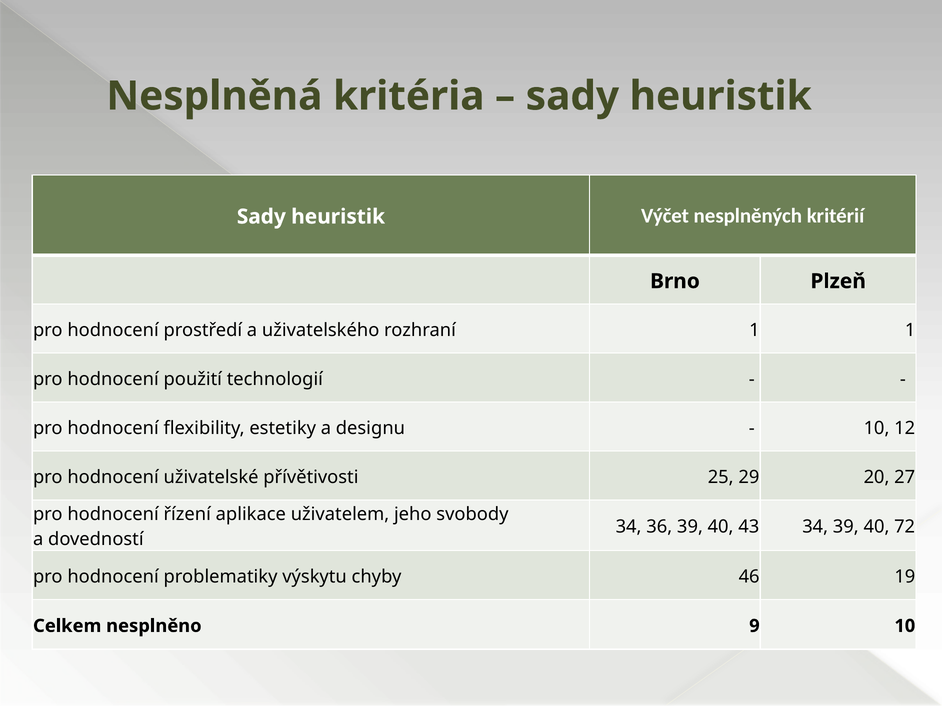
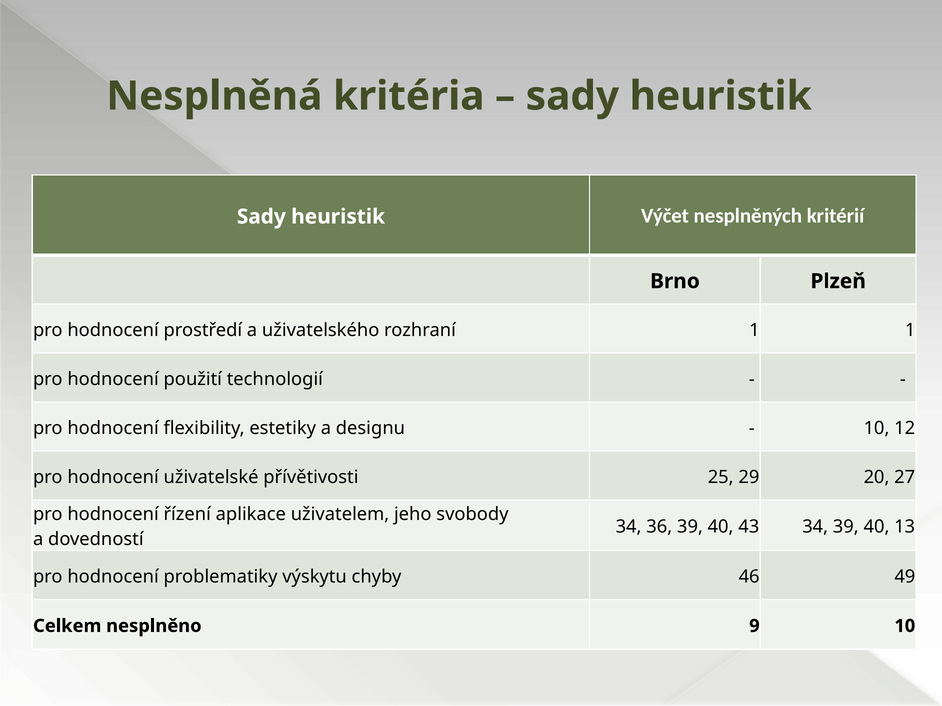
72: 72 -> 13 (905, 527)
19: 19 -> 49 (905, 577)
